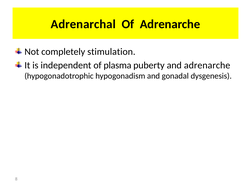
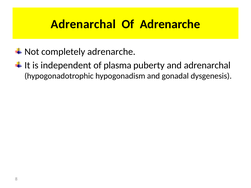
completely stimulation: stimulation -> adrenarche (111, 52)
and adrenarche: adrenarche -> adrenarchal (207, 65)
